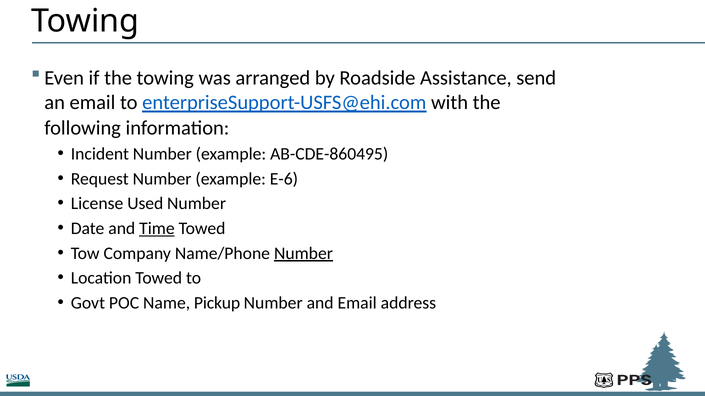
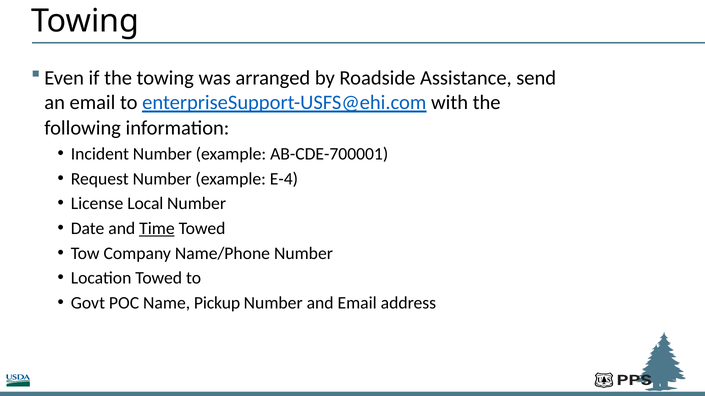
AB-CDE-860495: AB-CDE-860495 -> AB-CDE-700001 (329, 154)
E-6: E-6 -> E-4 (284, 179)
Used: Used -> Local (145, 204)
Number underline: present -> none (303, 254)
